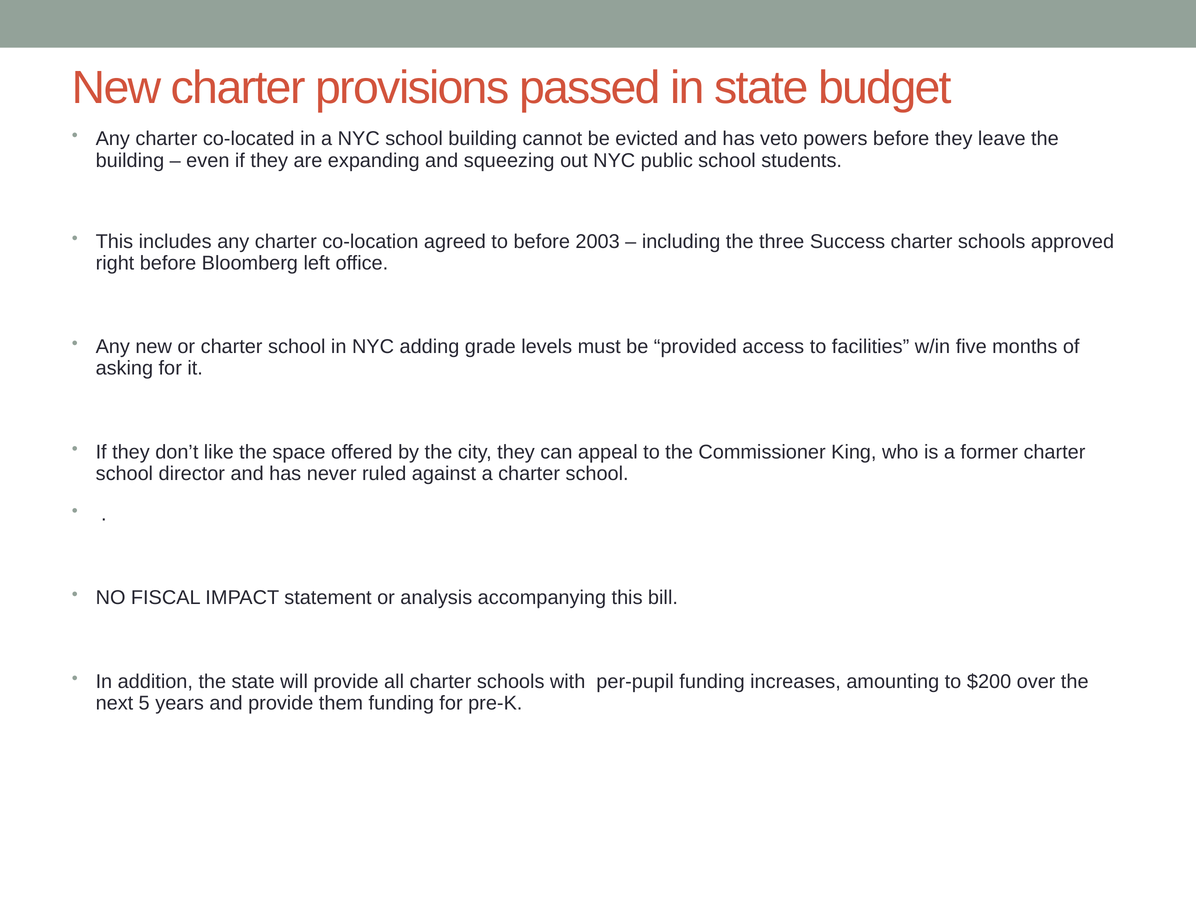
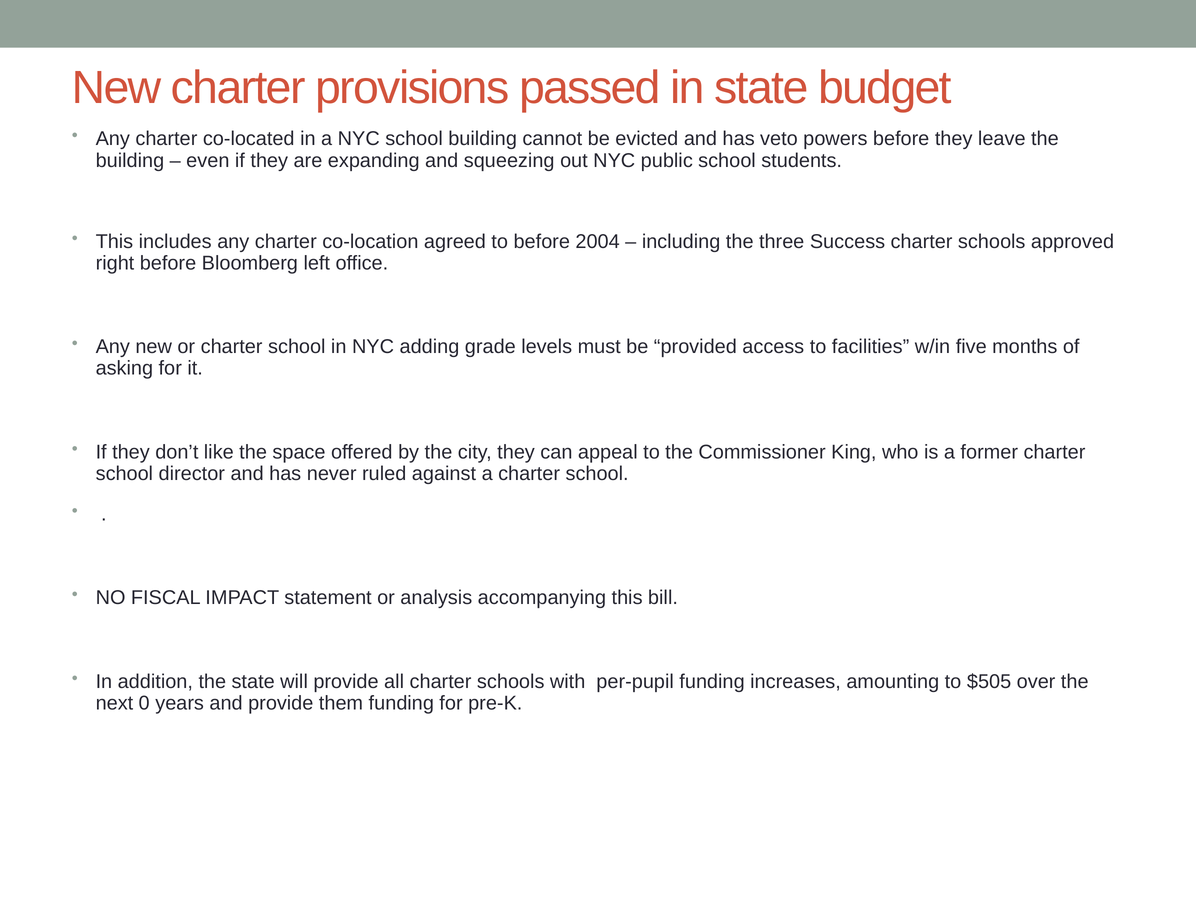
2003: 2003 -> 2004 (598, 242)
$200: $200 -> $505 (989, 682)
5: 5 -> 0 (144, 703)
